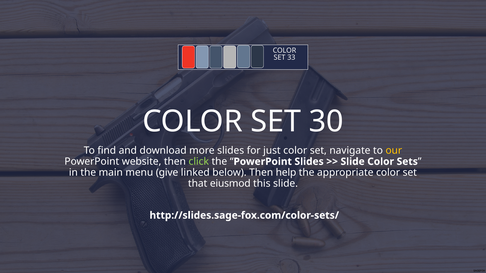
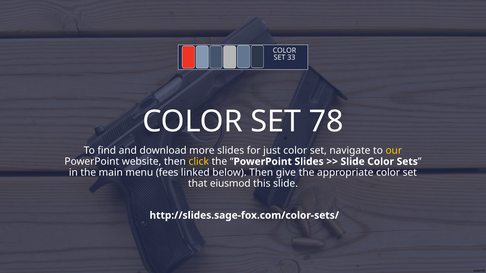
30: 30 -> 78 (326, 121)
click colour: light green -> yellow (199, 162)
give: give -> fees (167, 173)
help: help -> give (286, 173)
